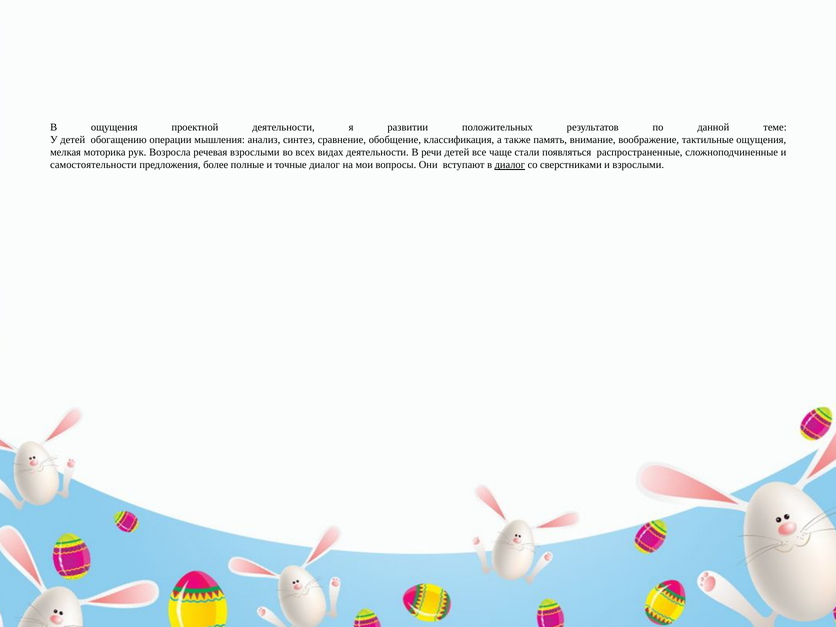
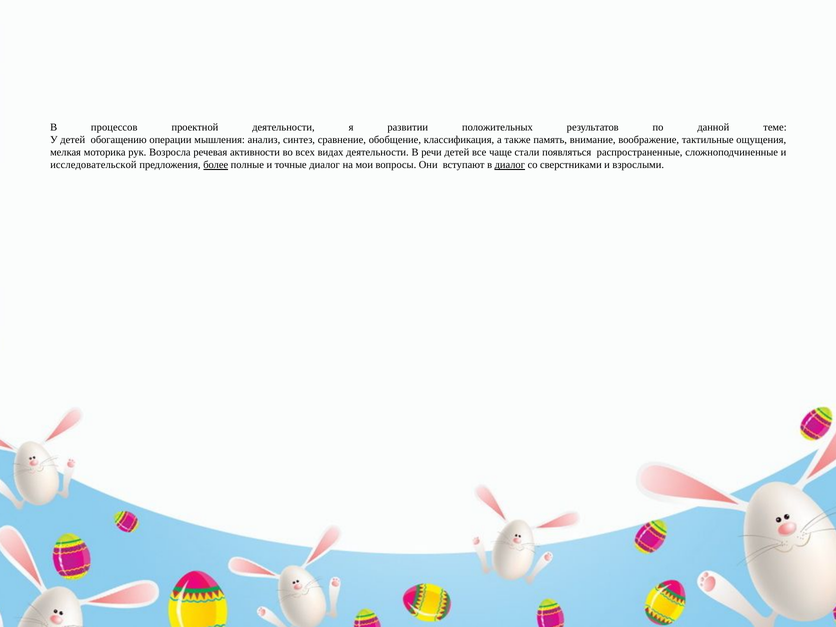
В ощущения: ощущения -> процессов (114, 127)
речевая взрослыми: взрослыми -> активности (255, 152)
самостоятельности: самостоятельности -> исследовательской (93, 165)
более underline: none -> present (216, 165)
